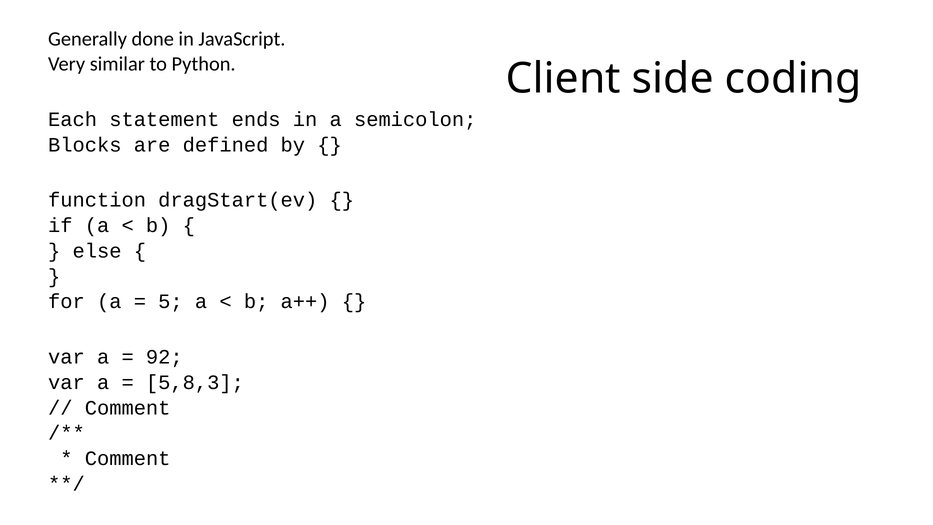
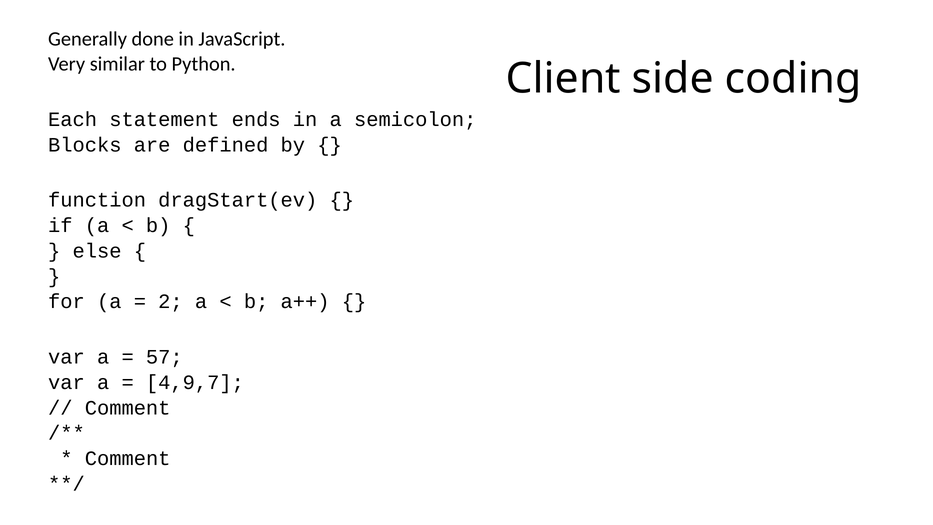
5: 5 -> 2 (170, 302)
92: 92 -> 57 (164, 357)
5,8,3: 5,8,3 -> 4,9,7 (195, 382)
